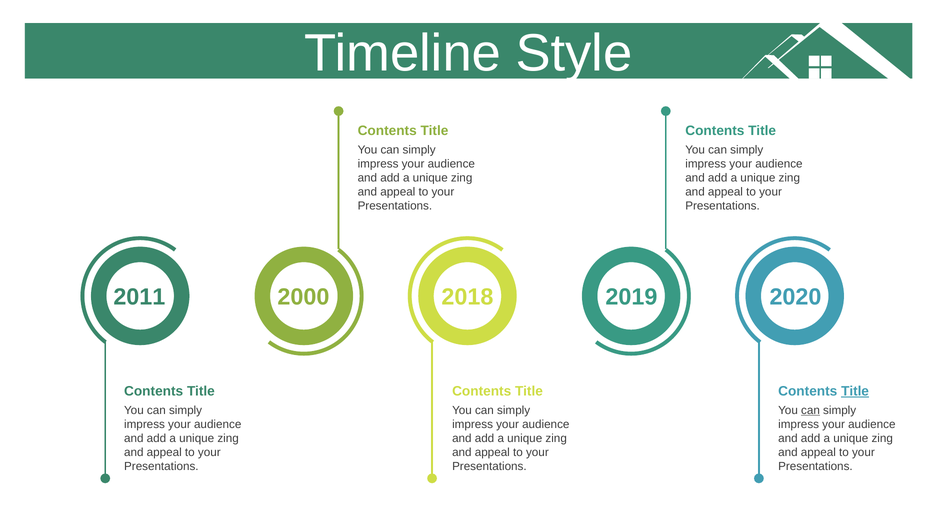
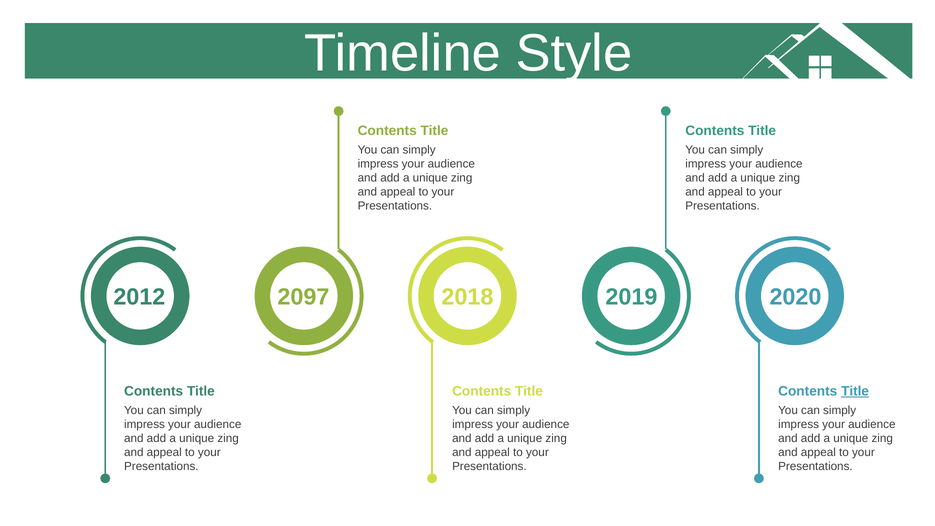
2011: 2011 -> 2012 (139, 297)
2000: 2000 -> 2097 (303, 297)
can underline: present -> none (810, 410)
